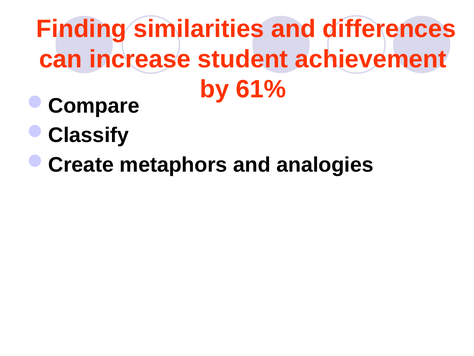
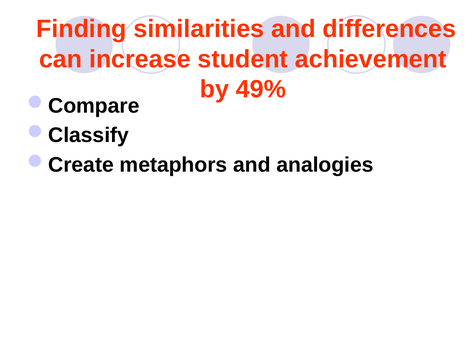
61%: 61% -> 49% (261, 89)
